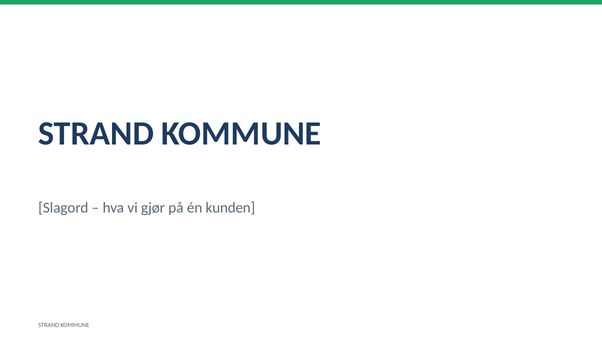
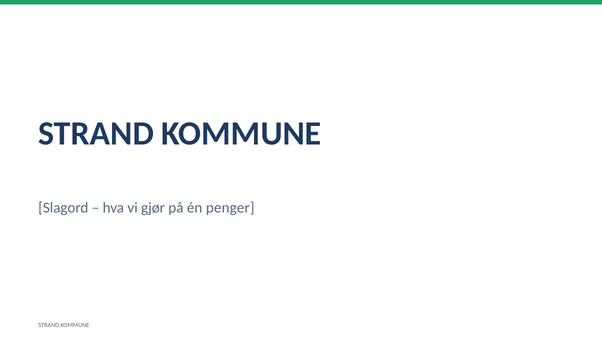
kunden: kunden -> penger (230, 207)
